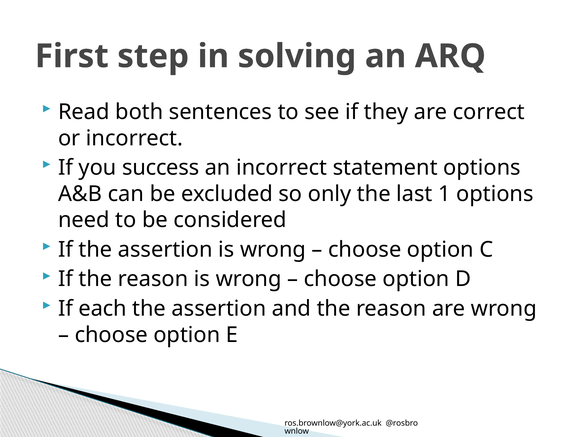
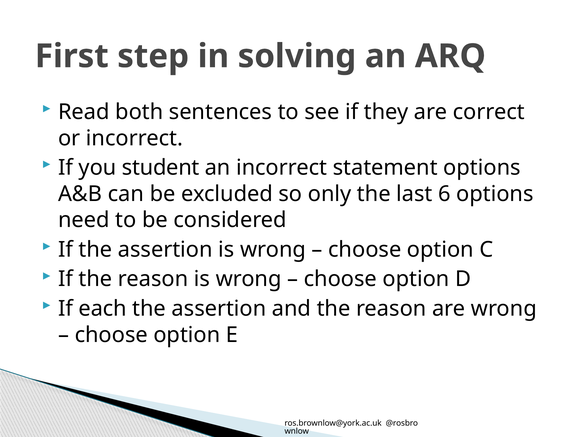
success: success -> student (161, 167)
1: 1 -> 6 (444, 194)
